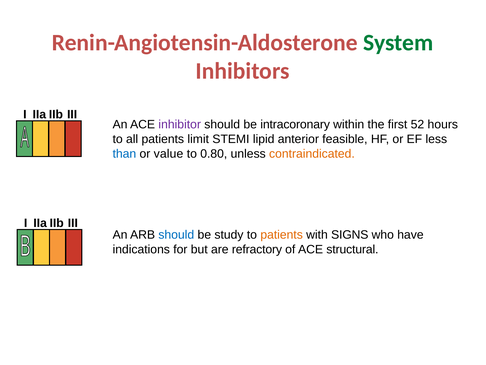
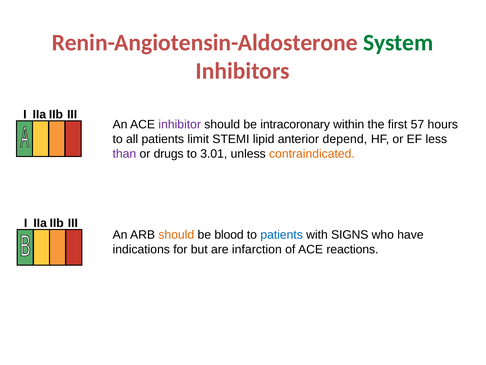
52: 52 -> 57 (417, 124)
feasible: feasible -> depend (345, 139)
than colour: blue -> purple (124, 154)
value: value -> drugs (169, 154)
0.80: 0.80 -> 3.01 (214, 154)
should colour: blue -> orange (176, 234)
study: study -> blood (229, 234)
patients colour: orange -> blue (282, 234)
refractory: refractory -> infarction (257, 249)
structural: structural -> reactions (352, 249)
